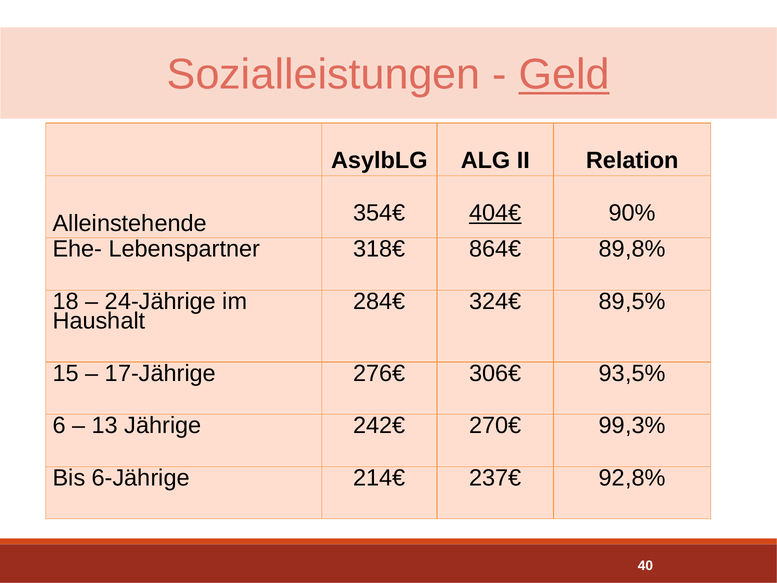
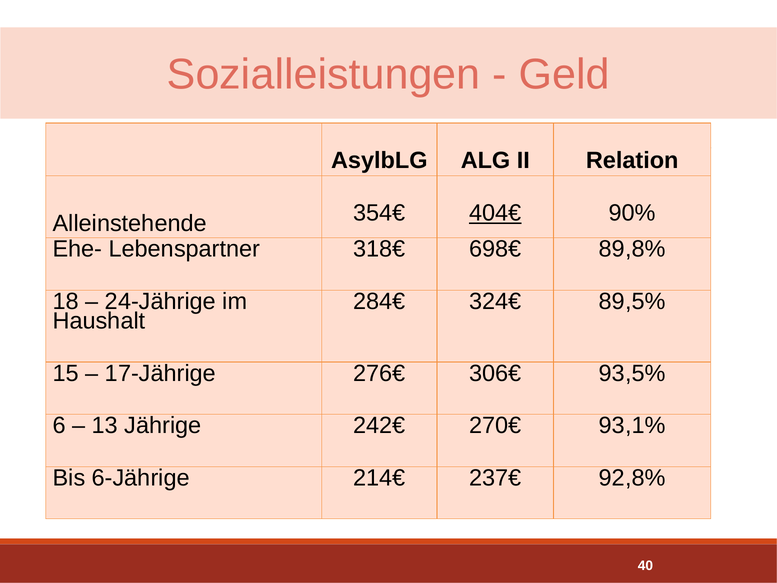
Geld underline: present -> none (564, 75)
864€: 864€ -> 698€ (495, 249)
99,3%: 99,3% -> 93,1% (632, 425)
